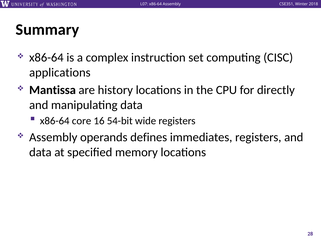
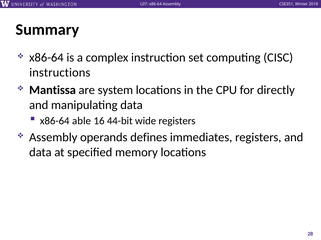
applications: applications -> instructions (60, 73)
history: history -> system (115, 90)
core: core -> able (82, 121)
54-bit: 54-bit -> 44-bit (120, 121)
